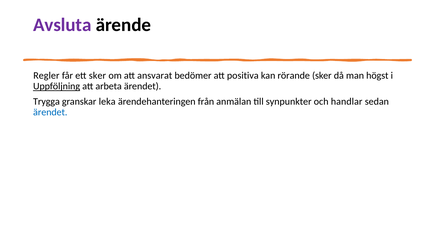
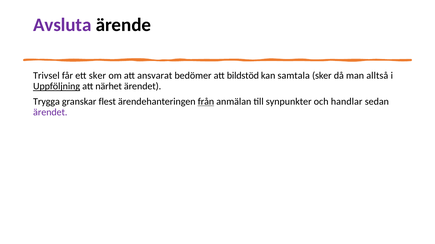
Regler: Regler -> Trivsel (46, 76)
positiva: positiva -> bildstöd (243, 76)
rörande: rörande -> samtala (294, 76)
högst: högst -> alltså (377, 76)
arbeta: arbeta -> närhet (109, 87)
leka: leka -> flest (107, 102)
från underline: none -> present (206, 102)
ärendet colour: blue -> purple (50, 113)
